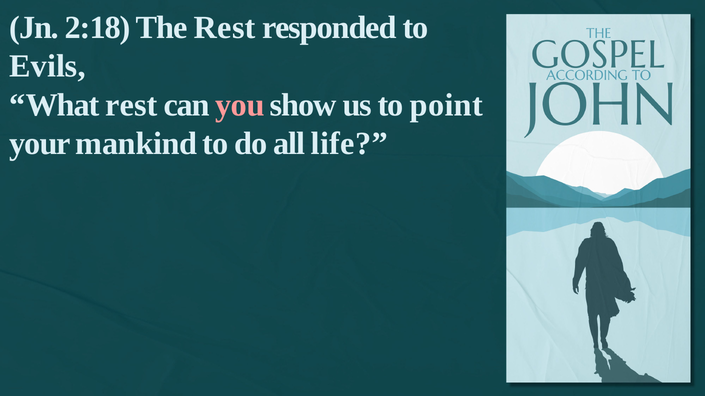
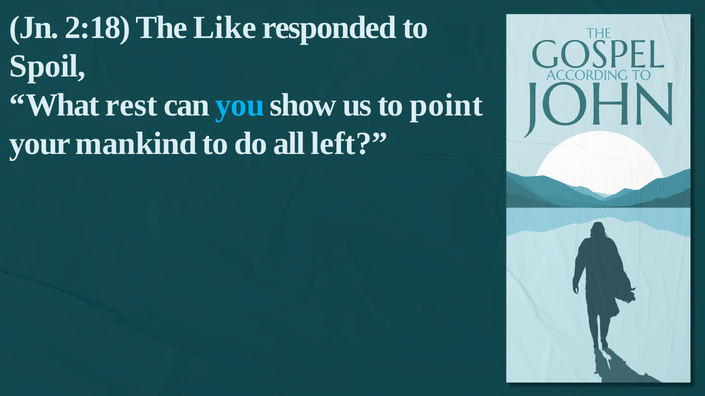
The Rest: Rest -> Like (225, 28)
Evils: Evils -> Spoil (48, 66)
you colour: pink -> light blue (240, 105)
life: life -> left (349, 144)
